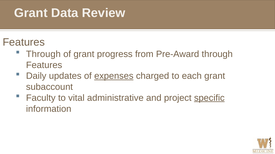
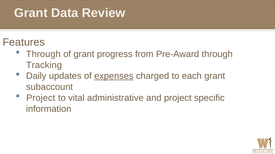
Features: Features -> Tracking (44, 65)
Faculty: Faculty -> Project (41, 98)
specific underline: present -> none (209, 98)
